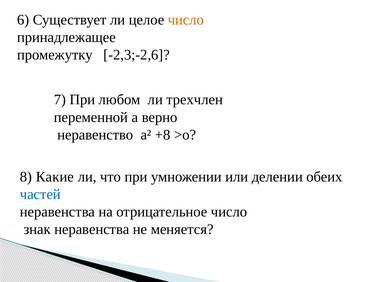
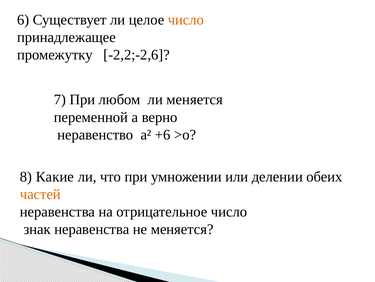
-2,3;-2,6: -2,3;-2,6 -> -2,2;-2,6 (137, 55)
ли трехчлен: трехчлен -> меняется (195, 99)
+8: +8 -> +6 (163, 134)
частей colour: blue -> orange (40, 194)
